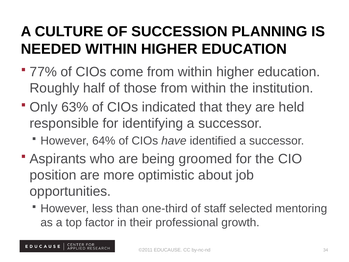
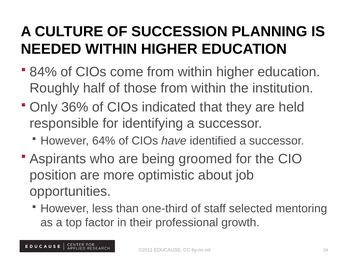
77%: 77% -> 84% (43, 72)
63%: 63% -> 36% (75, 107)
